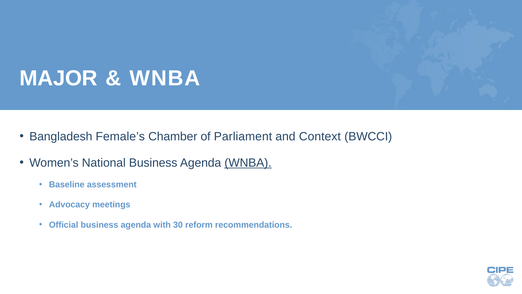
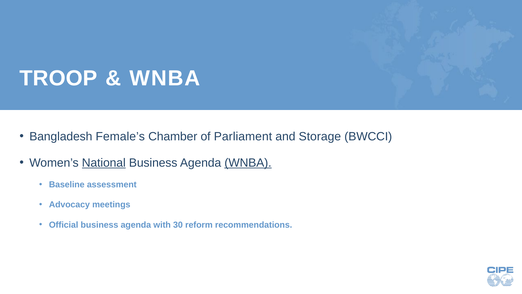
MAJOR: MAJOR -> TROOP (58, 78)
Context: Context -> Storage (320, 136)
National underline: none -> present (104, 163)
